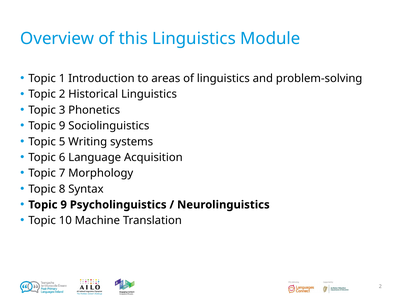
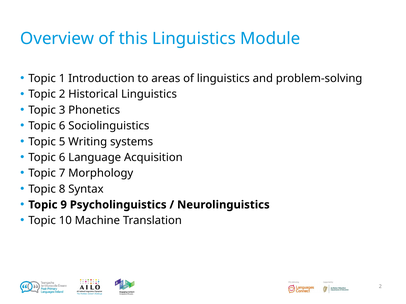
9: 9 -> 6 (62, 126)
